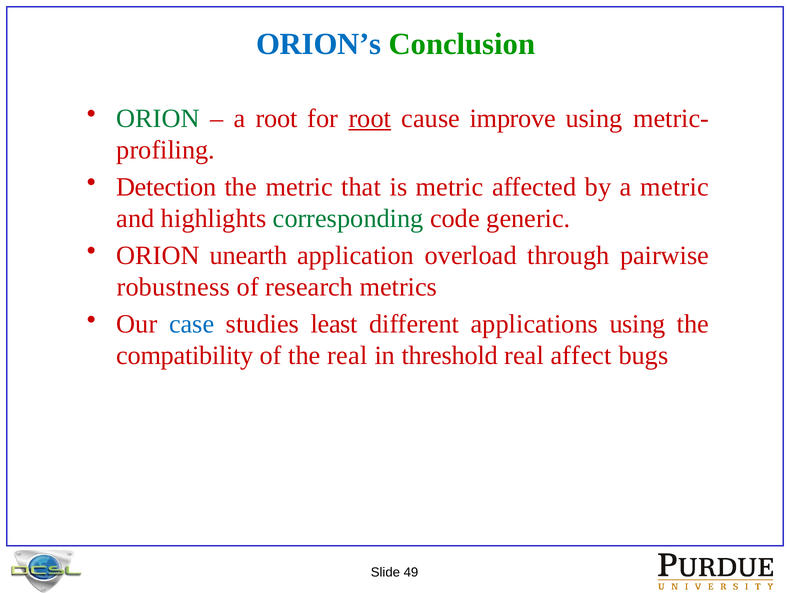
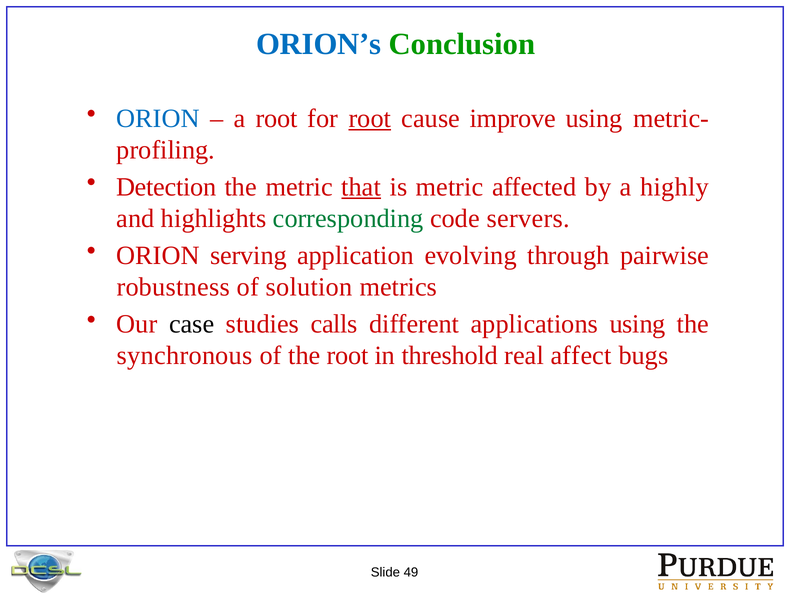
ORION colour: green -> blue (158, 118)
that underline: none -> present (361, 187)
a metric: metric -> highly (675, 187)
generic: generic -> servers (528, 219)
unearth: unearth -> serving (249, 255)
overload: overload -> evolving (471, 255)
research: research -> solution (309, 287)
case colour: blue -> black (192, 324)
least: least -> calls (334, 324)
compatibility: compatibility -> synchronous (185, 355)
the real: real -> root (348, 355)
